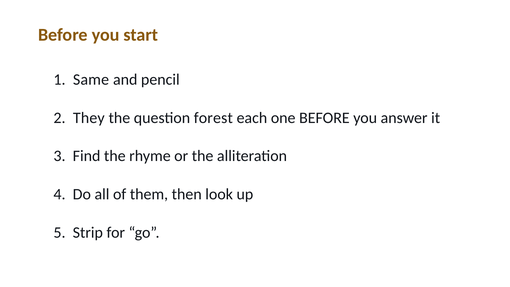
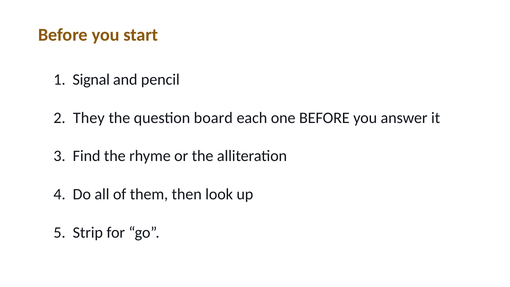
Same: Same -> Signal (91, 79)
forest: forest -> board (213, 118)
